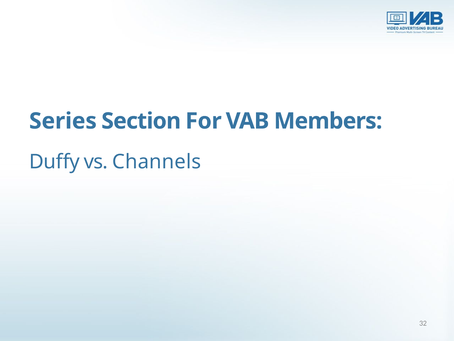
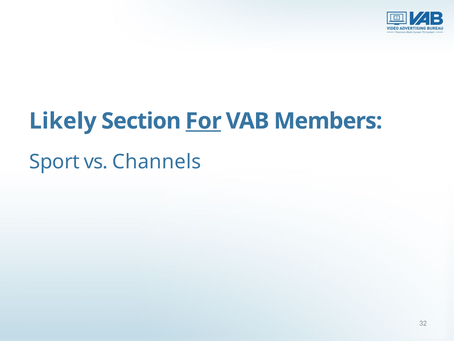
Series: Series -> Likely (63, 121)
For underline: none -> present (203, 121)
Duffy: Duffy -> Sport (54, 162)
